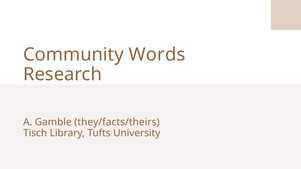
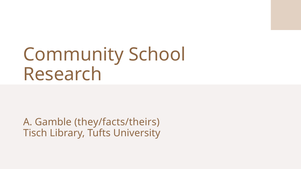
Words: Words -> School (157, 55)
